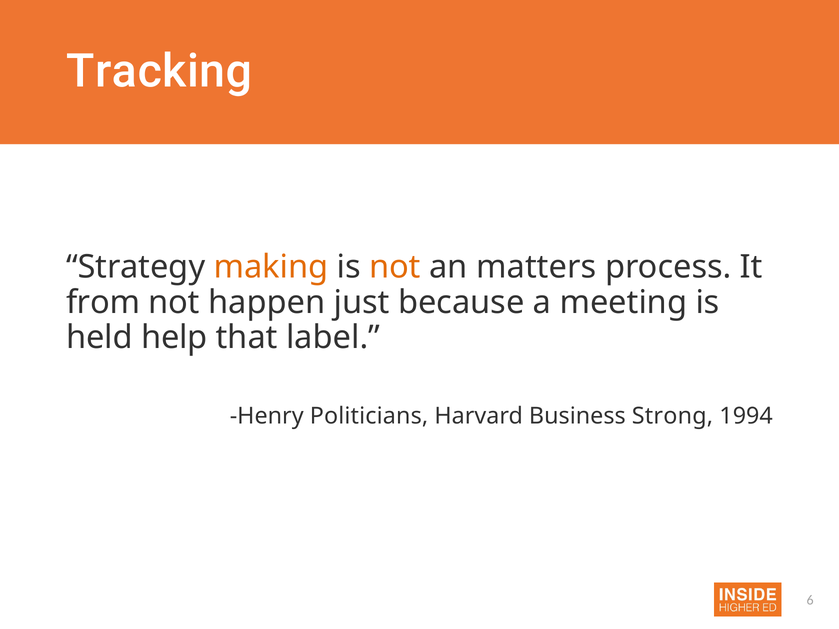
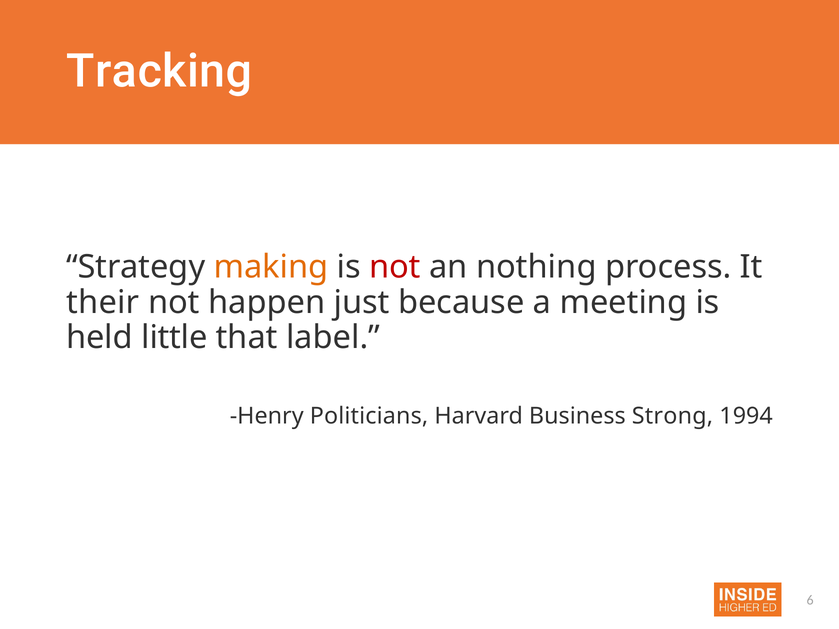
not colour: orange -> red (395, 267)
matters: matters -> nothing (536, 267)
from: from -> their (103, 302)
help: help -> little (174, 338)
